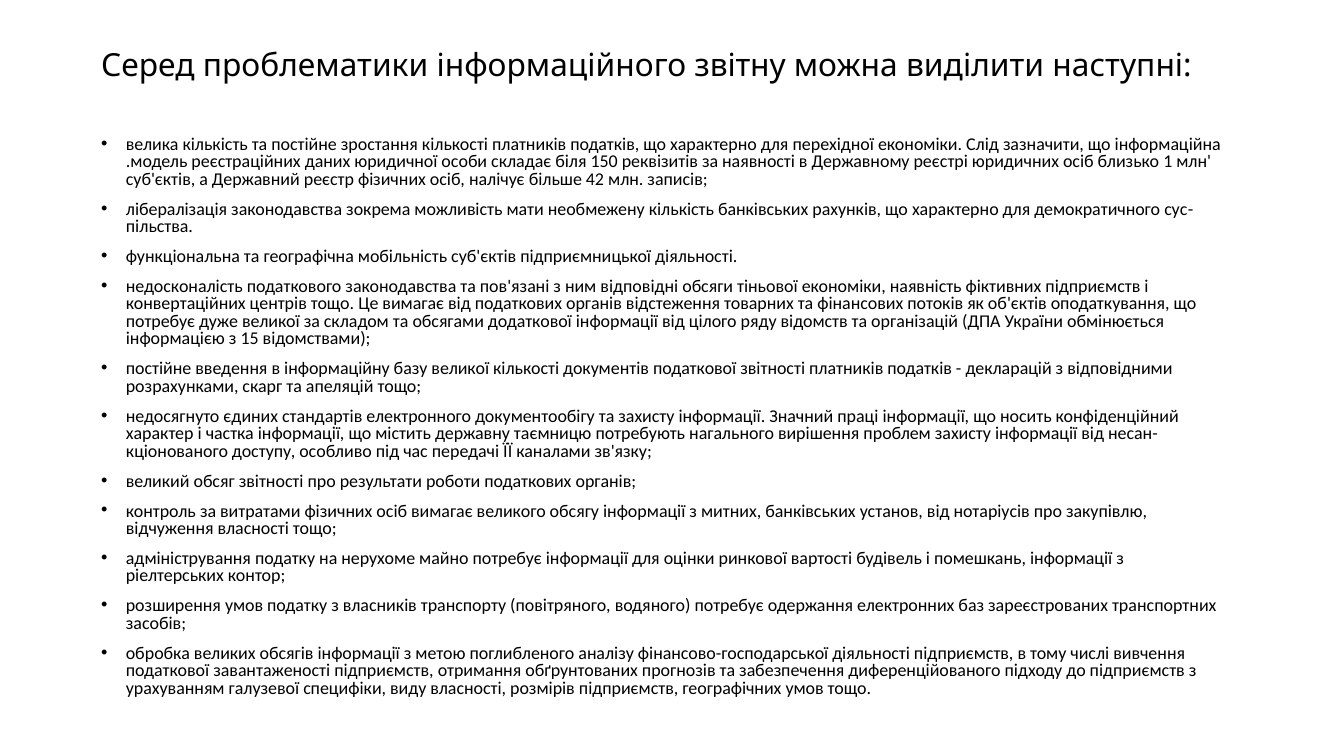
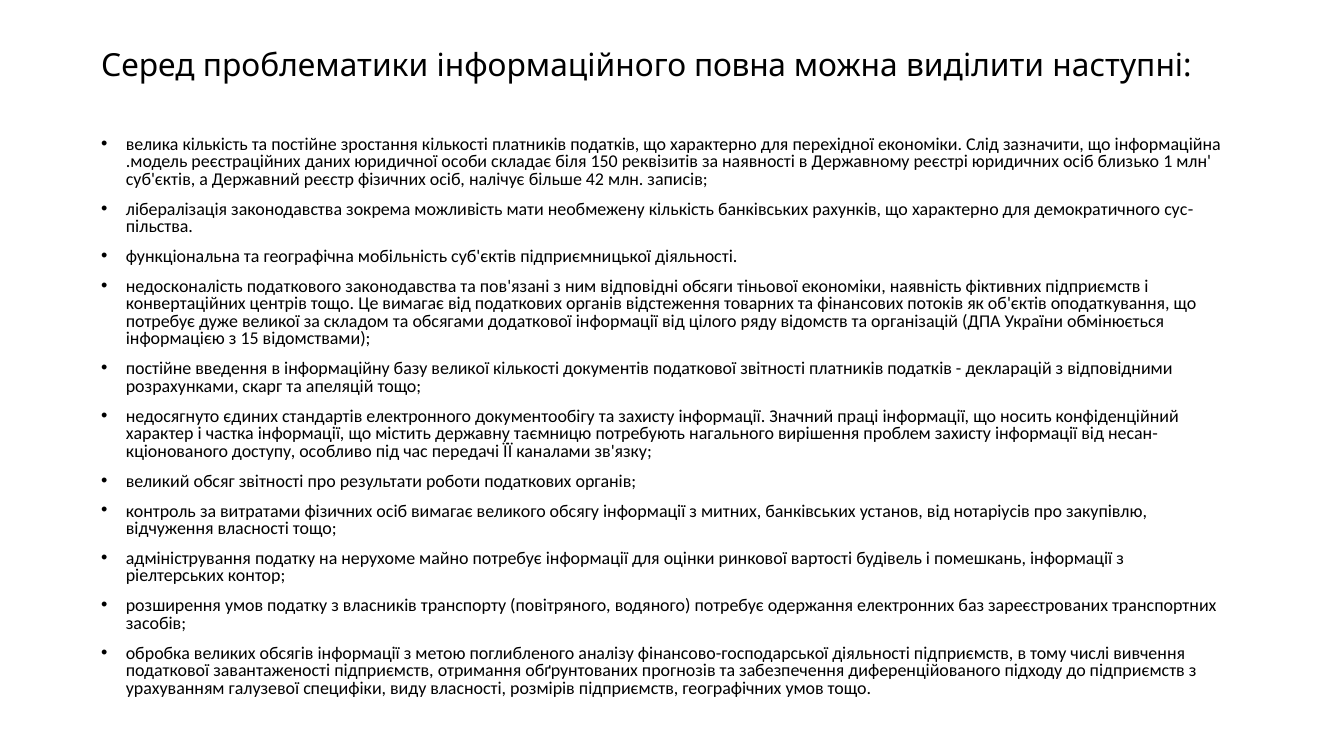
звітну: звітну -> повна (740, 66)
